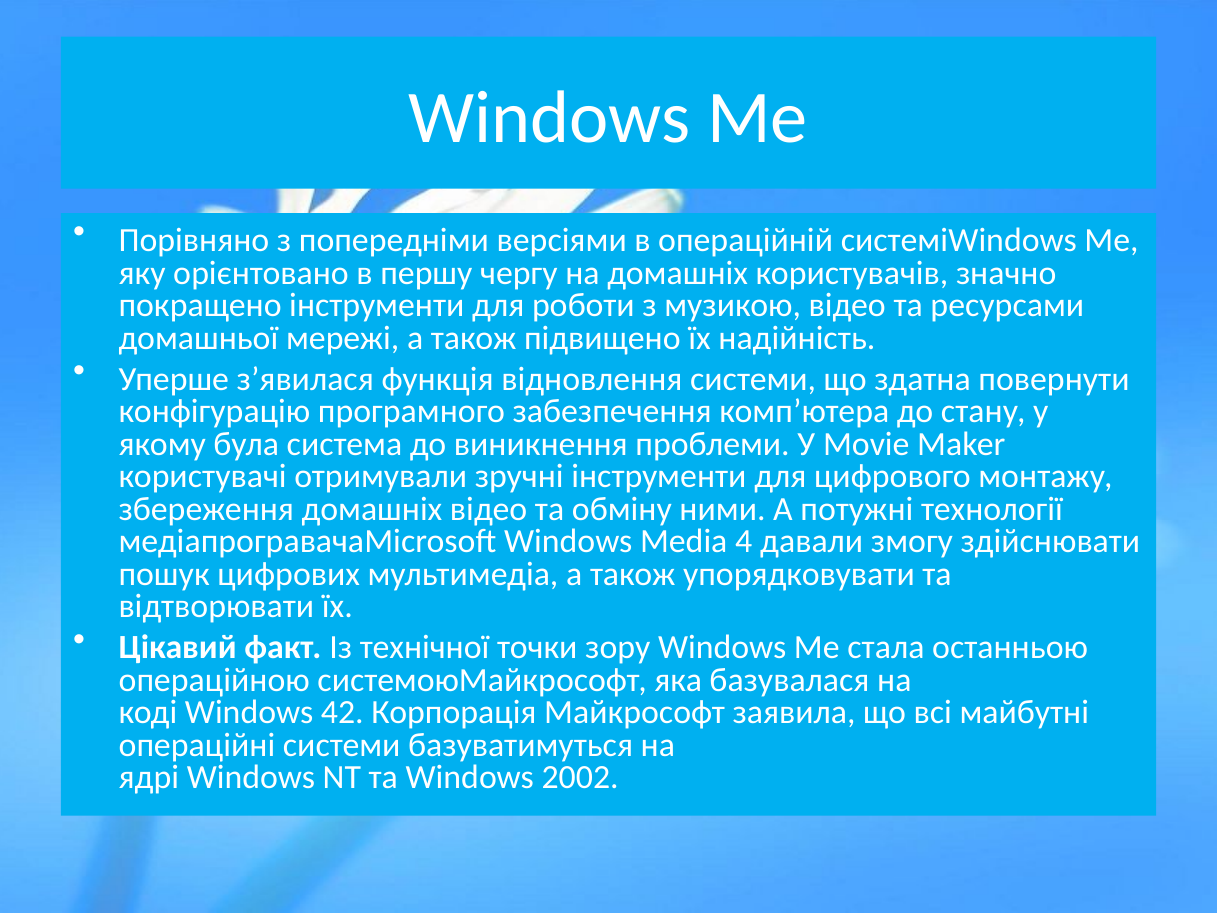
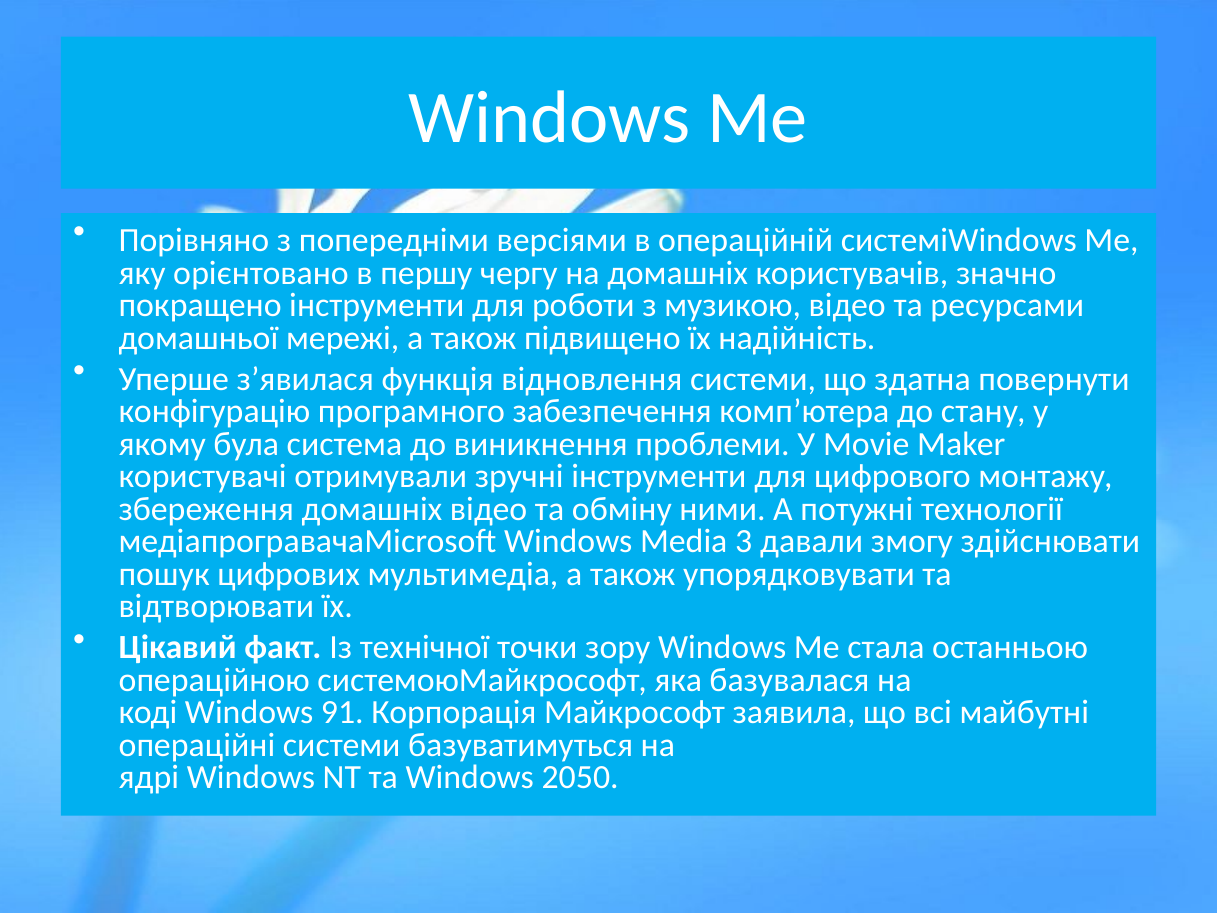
4: 4 -> 3 (744, 541)
42: 42 -> 91 (342, 712)
2002: 2002 -> 2050 (580, 777)
